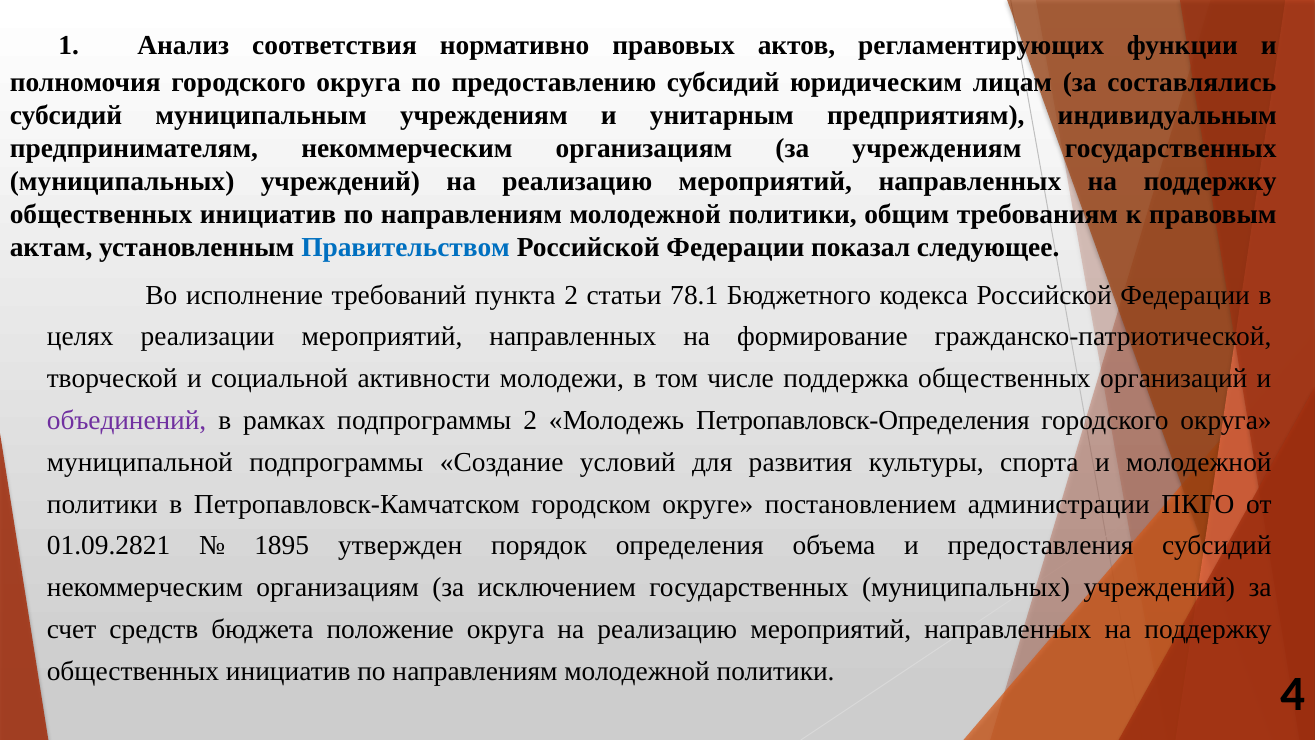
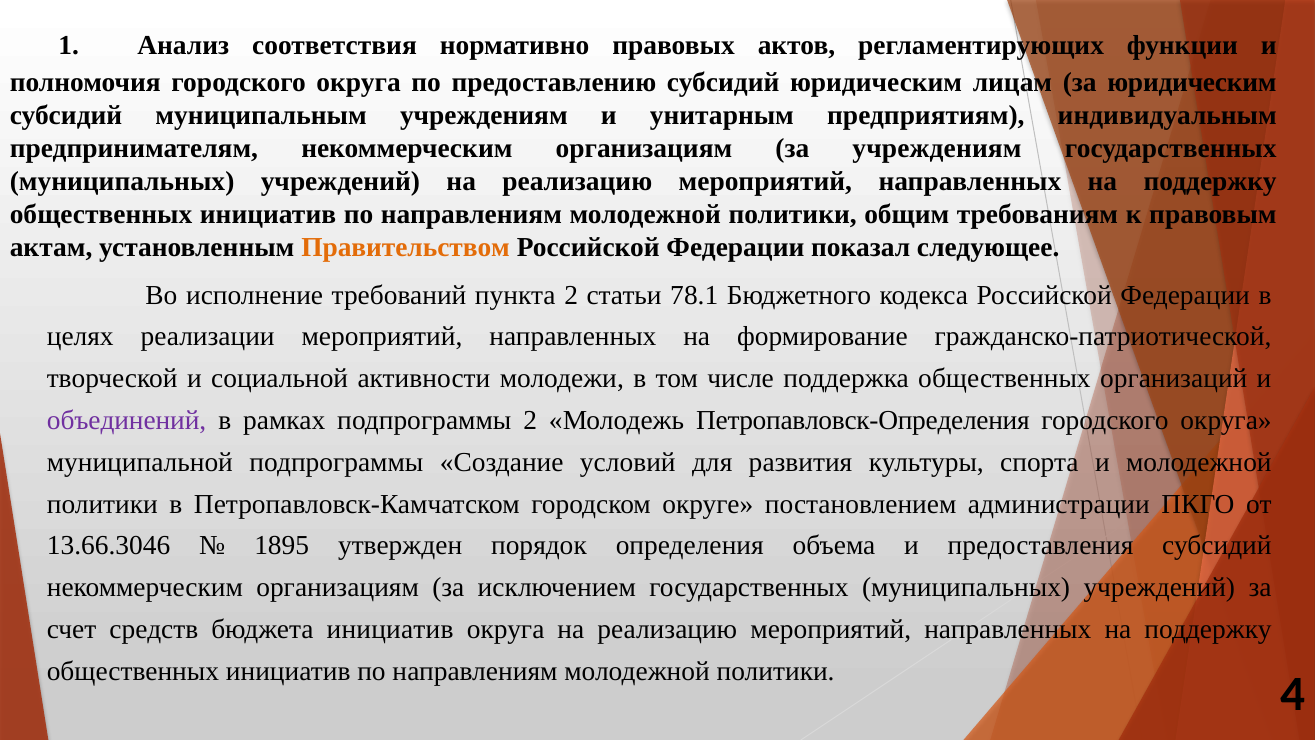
за составлялись: составлялись -> юридическим (1192, 82)
Правительством colour: blue -> orange (406, 247)
01.09.2821: 01.09.2821 -> 13.66.3046 (109, 546)
бюджета положение: положение -> инициатив (390, 629)
